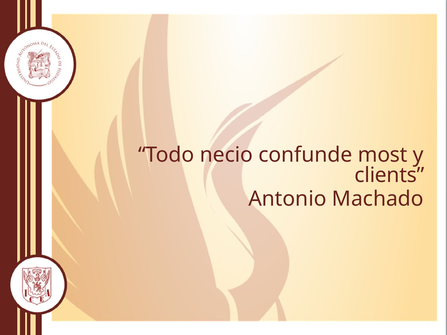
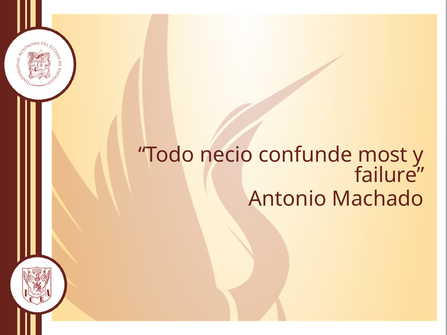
clients: clients -> failure (389, 175)
